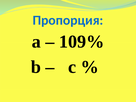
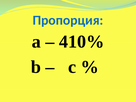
109%: 109% -> 410% (82, 42)
